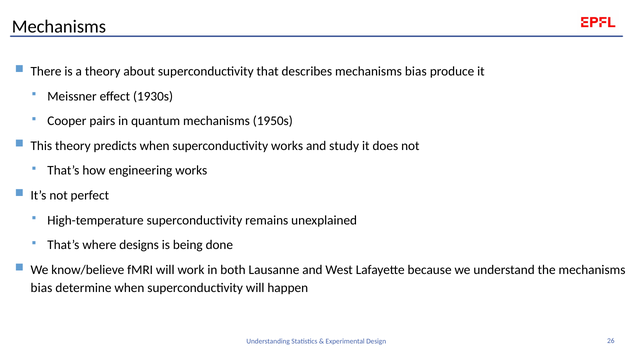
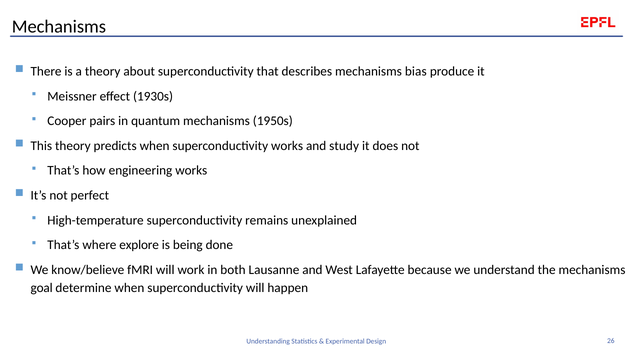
designs: designs -> explore (139, 245)
bias: bias -> goal (42, 288)
